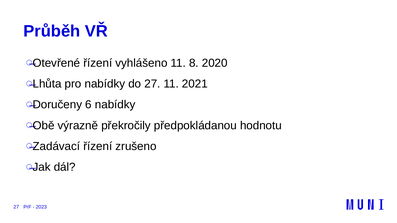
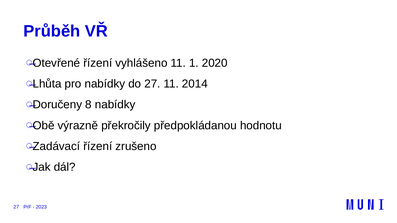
8: 8 -> 1 (194, 63)
2021: 2021 -> 2014 (195, 84)
6: 6 -> 8 (88, 105)
